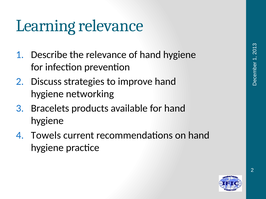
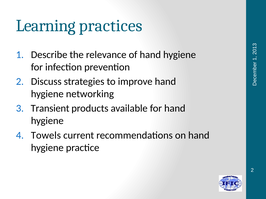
Learning relevance: relevance -> practices (111, 26)
Bracelets: Bracelets -> Transient (50, 109)
